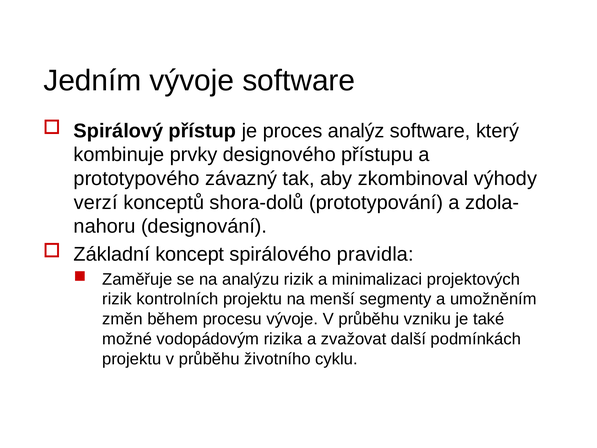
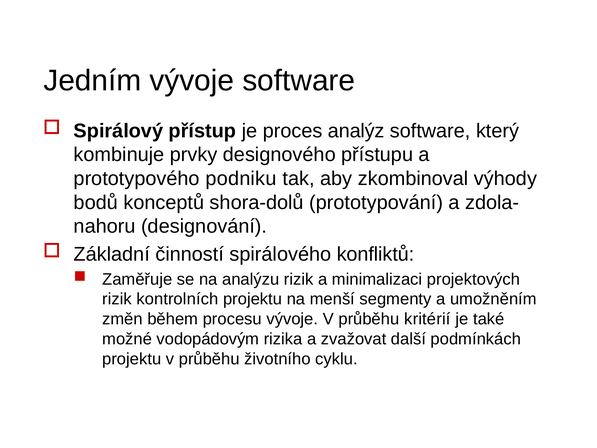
závazný: závazný -> podniku (241, 179)
verzí: verzí -> bodů (96, 202)
koncept: koncept -> činností (190, 254)
pravidla: pravidla -> konfliktů (375, 254)
vzniku: vzniku -> kritérií (427, 319)
